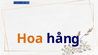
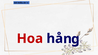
Hoa colour: orange -> red (30, 39)
